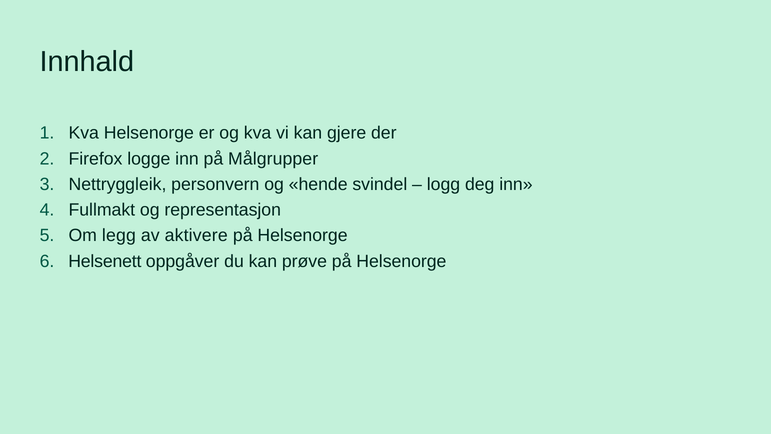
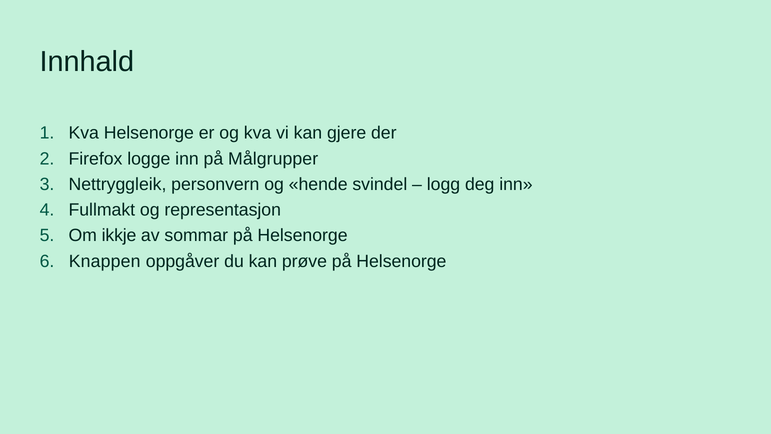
legg: legg -> ikkje (119, 235)
aktivere: aktivere -> sommar (196, 235)
Helsenett: Helsenett -> Knappen (105, 261)
